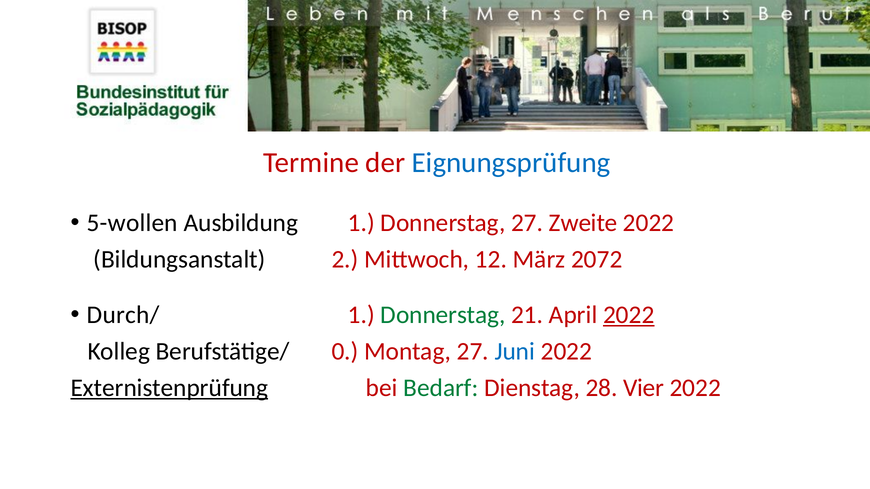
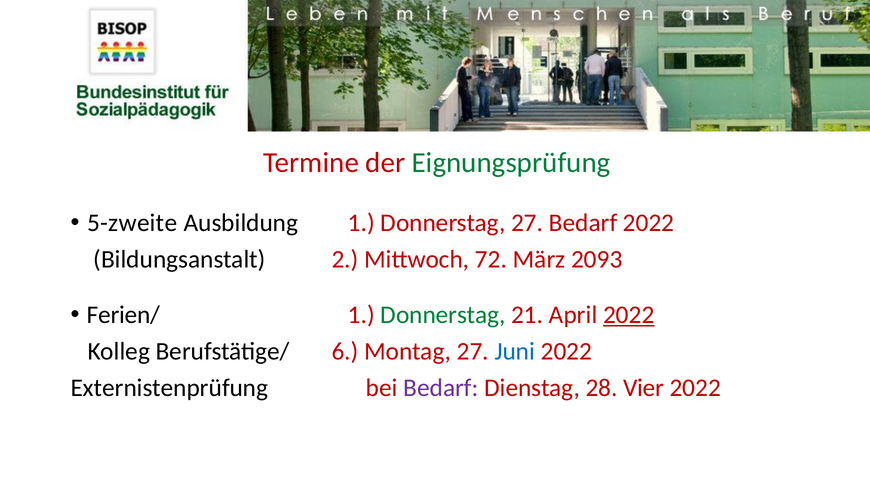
Eignungsprüfung colour: blue -> green (511, 163)
5-wollen: 5-wollen -> 5-zweite (132, 223)
27 Zweite: Zweite -> Bedarf (583, 223)
12: 12 -> 72 (491, 260)
2072: 2072 -> 2093 (597, 260)
Durch/: Durch/ -> Ferien/ (123, 315)
0: 0 -> 6 (345, 351)
Externistenprüfung underline: present -> none (169, 388)
Bedarf colour: green -> purple (441, 388)
